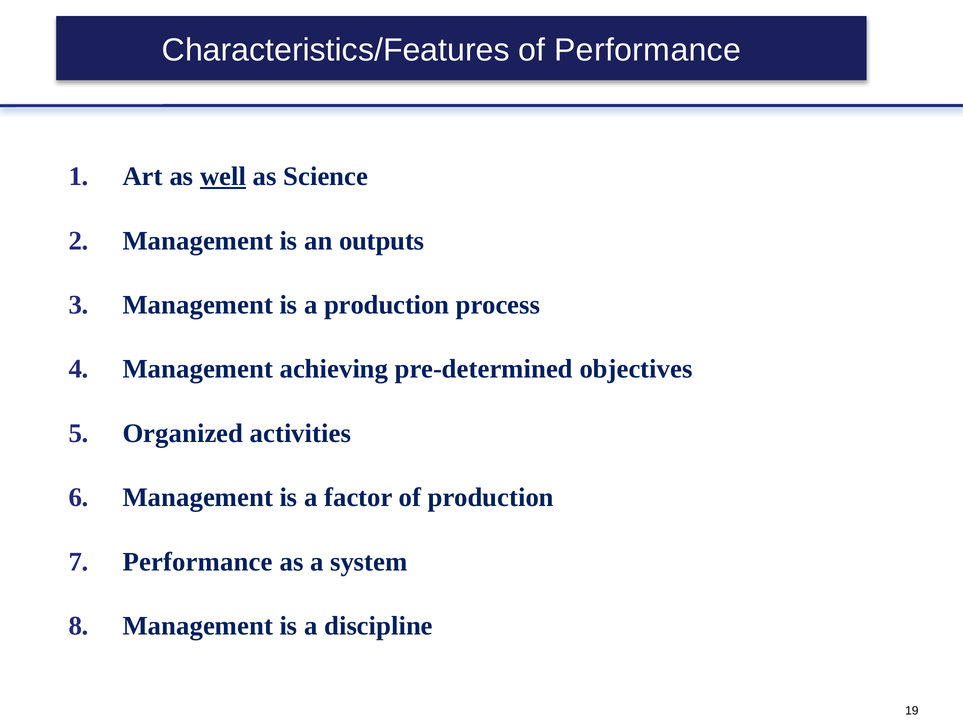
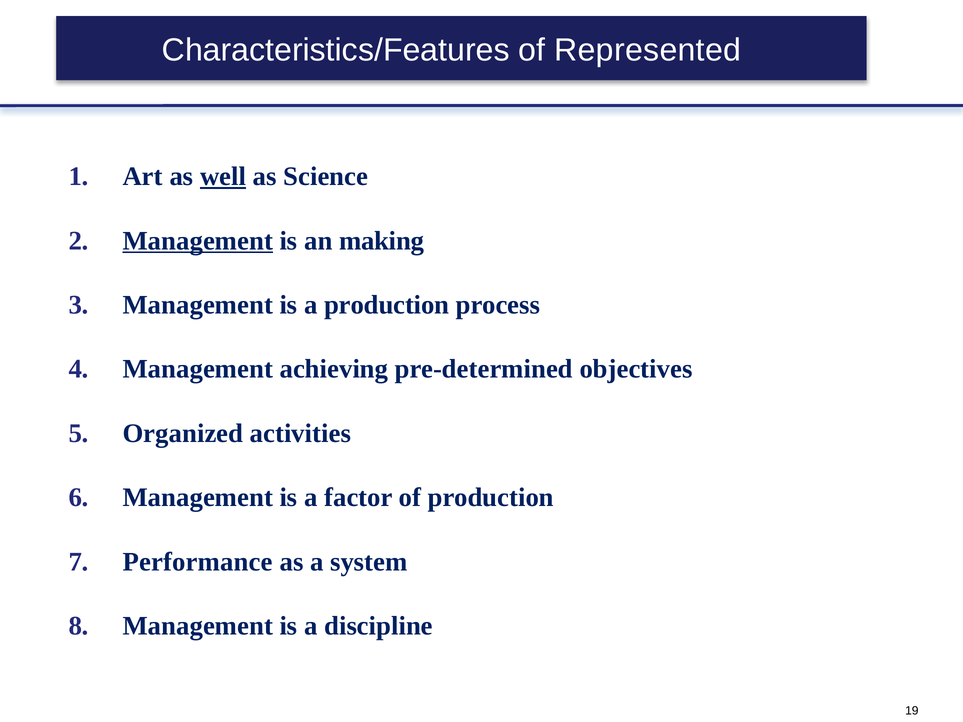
of Performance: Performance -> Represented (648, 50)
Management underline: none -> present (198, 241)
outputs: outputs -> making (382, 241)
